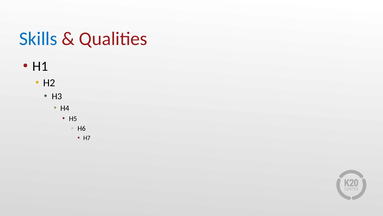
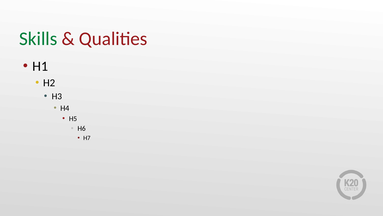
Skills colour: blue -> green (38, 39)
